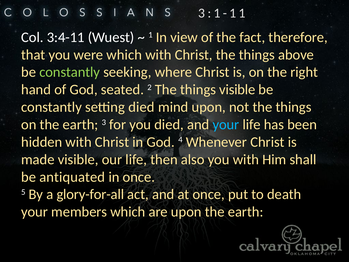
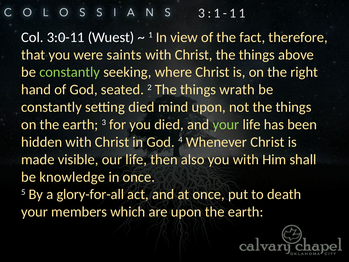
3:4-11: 3:4-11 -> 3:0-11 (66, 37)
were which: which -> saints (124, 55)
things visible: visible -> wrath (237, 90)
your colour: light blue -> light green (226, 124)
antiquated: antiquated -> knowledge (72, 177)
